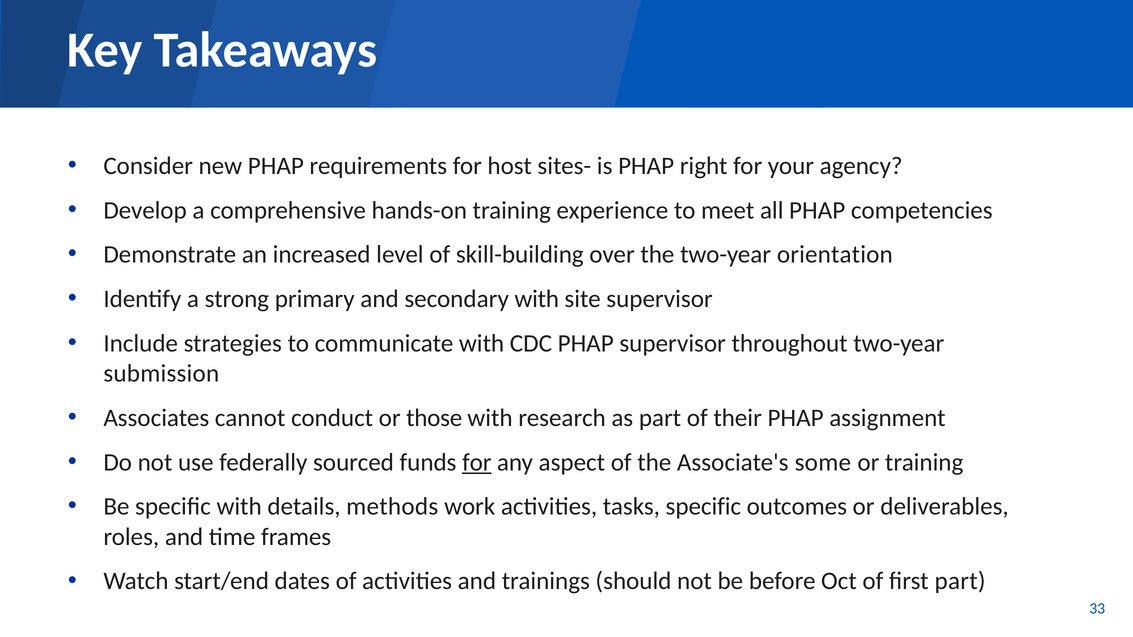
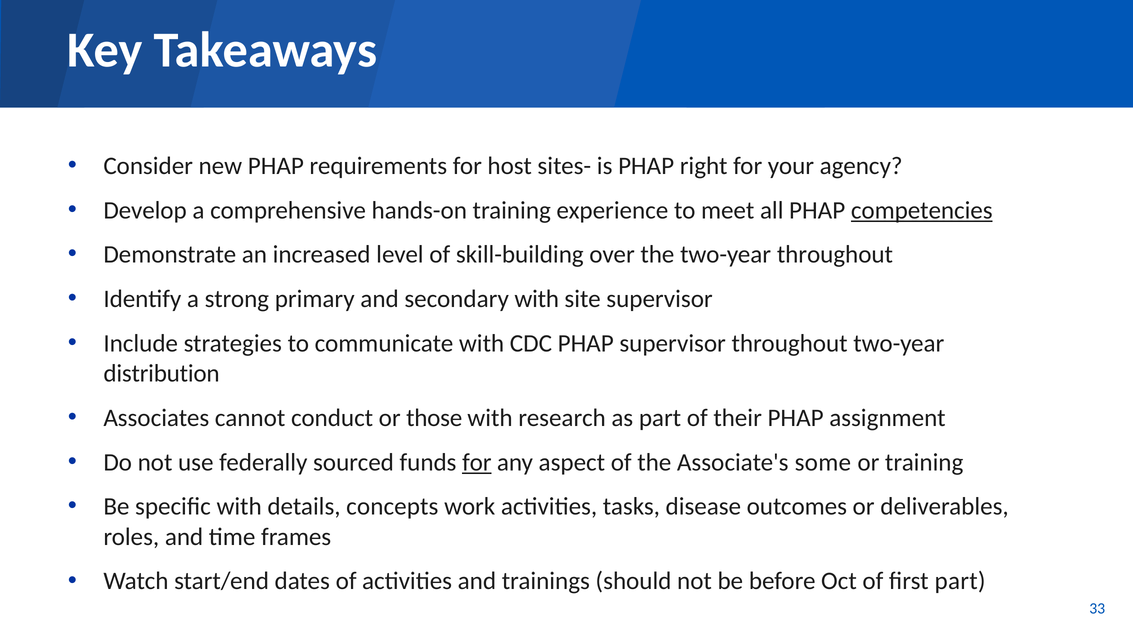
competencies underline: none -> present (922, 210)
two-year orientation: orientation -> throughout (835, 255)
submission: submission -> distribution (162, 374)
methods: methods -> concepts (392, 507)
tasks specific: specific -> disease (703, 507)
